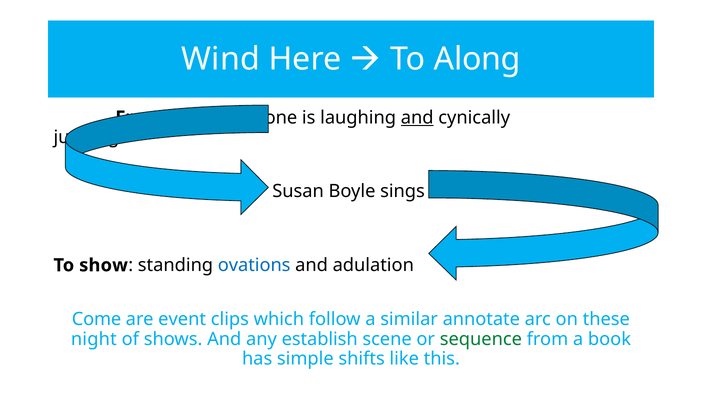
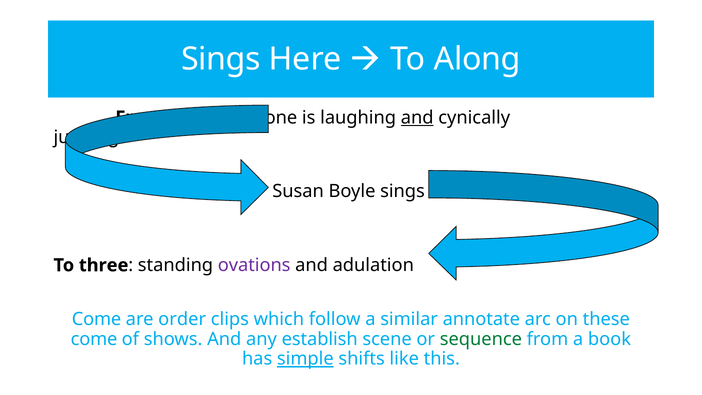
Wind: Wind -> Sings (221, 59)
show: show -> three (104, 265)
ovations colour: blue -> purple (254, 265)
event: event -> order (182, 319)
night: night -> come (94, 339)
simple underline: none -> present (305, 359)
